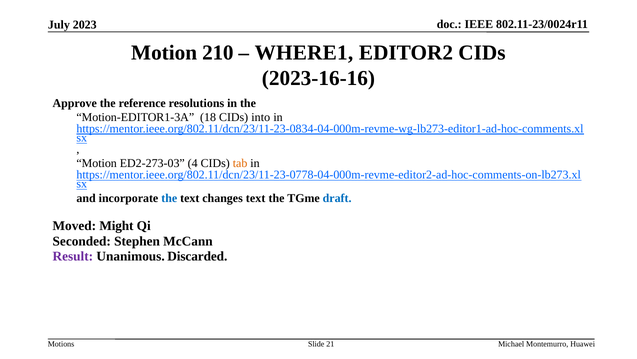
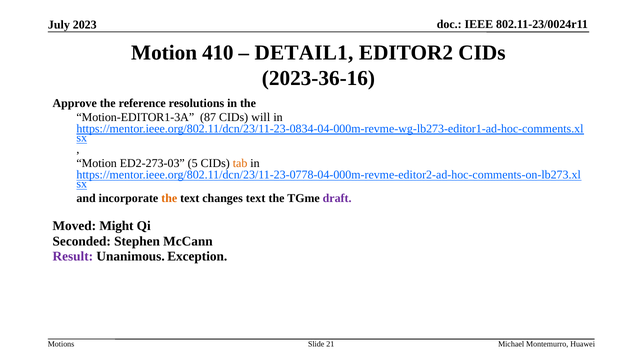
210: 210 -> 410 (218, 52)
WHERE1: WHERE1 -> DETAIL1 (304, 52)
2023-16-16: 2023-16-16 -> 2023-36-16 (318, 78)
18: 18 -> 87 (208, 117)
into: into -> will (261, 117)
4: 4 -> 5 (193, 163)
the colour: blue -> orange (169, 198)
draft colour: blue -> purple (337, 198)
Discarded: Discarded -> Exception (197, 256)
